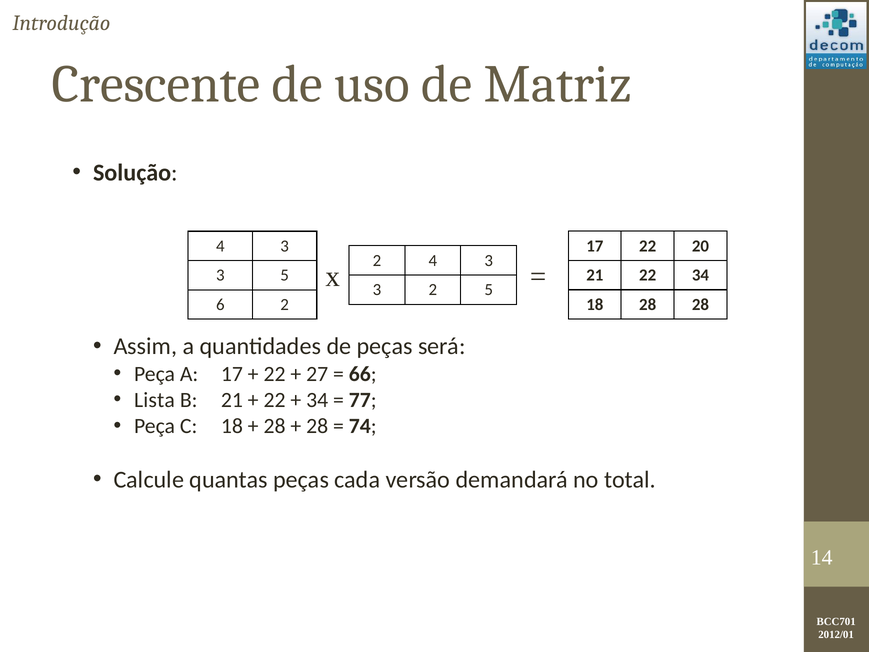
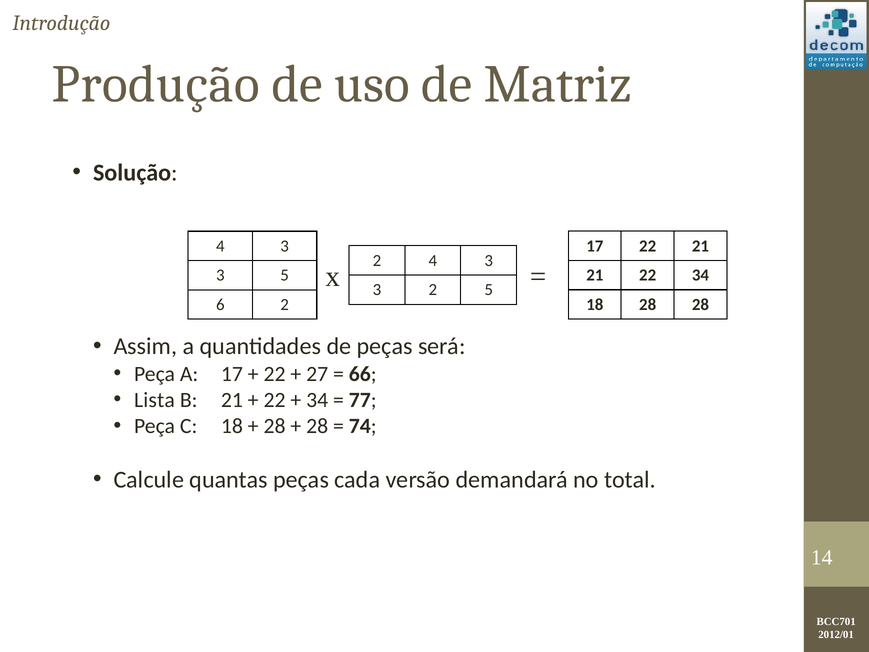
Crescente: Crescente -> Produção (156, 84)
22 20: 20 -> 21 (700, 246)
